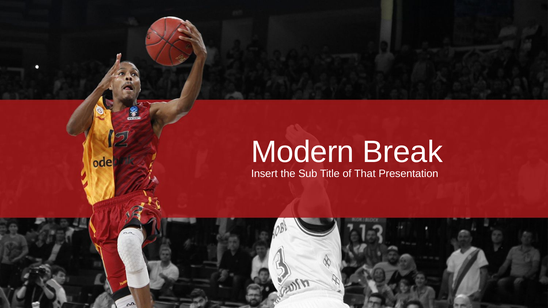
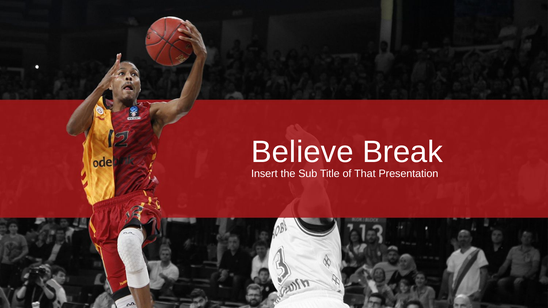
Modern: Modern -> Believe (302, 152)
